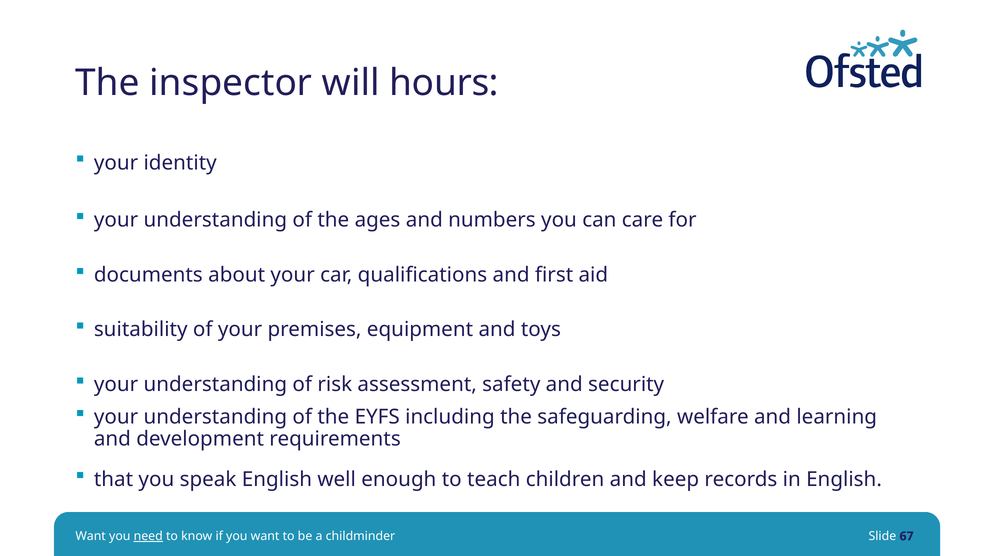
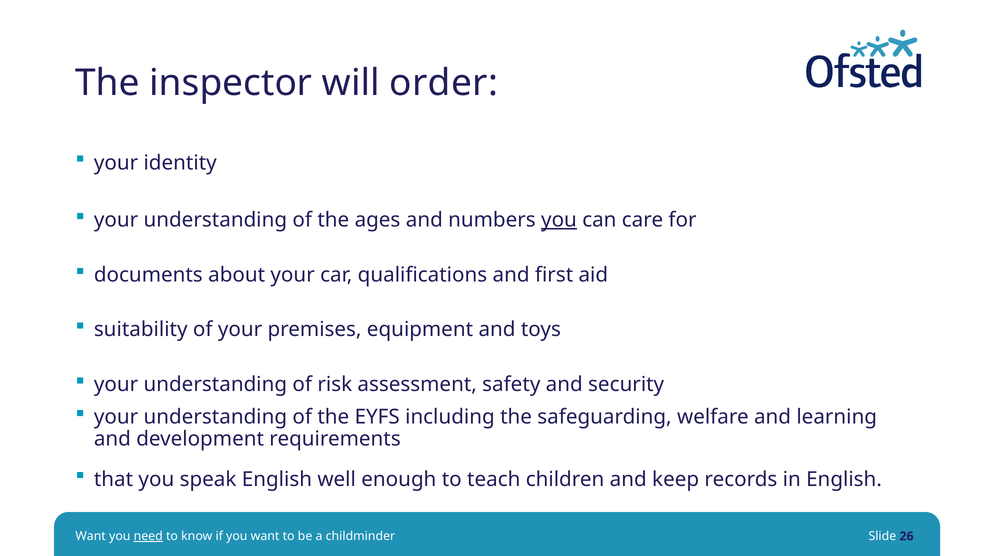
hours: hours -> order (444, 83)
you underline: none -> present (559, 220)
67: 67 -> 26 (907, 537)
